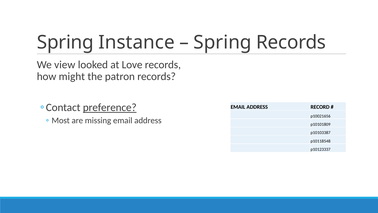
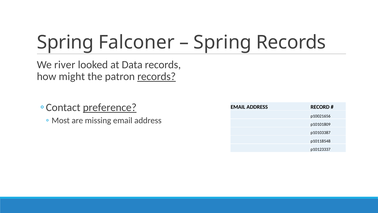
Instance: Instance -> Falconer (137, 42)
view: view -> river (65, 65)
Love: Love -> Data (132, 65)
records underline: none -> present (157, 76)
